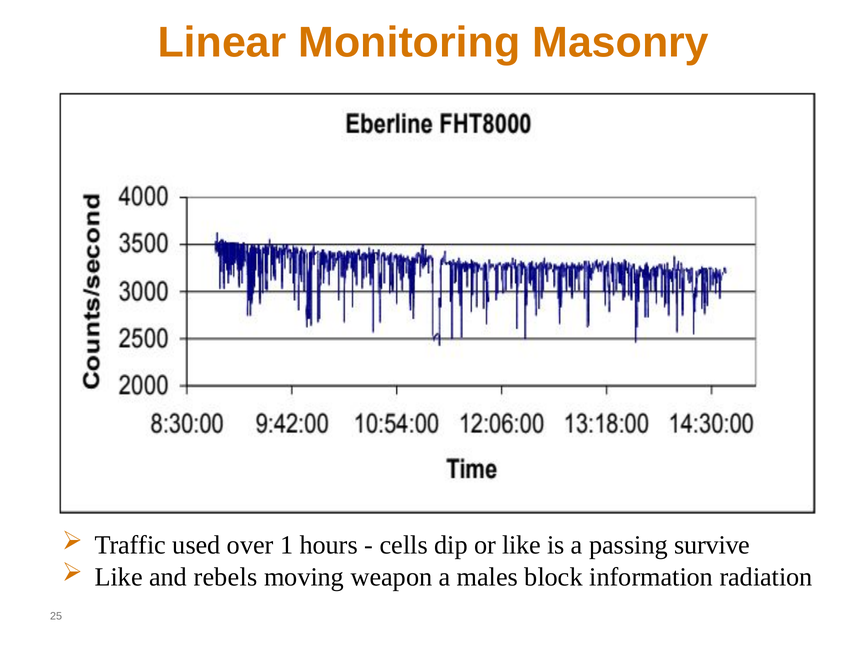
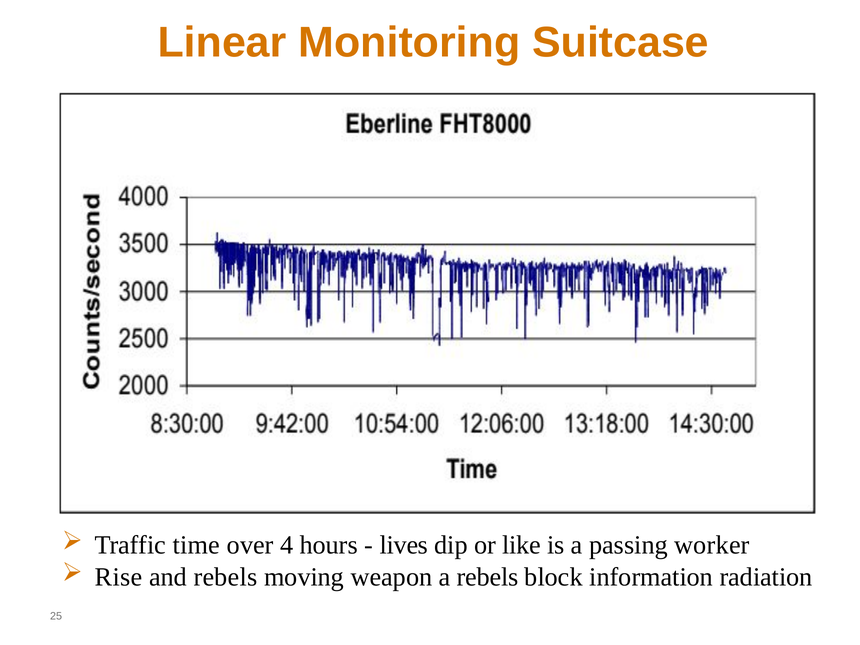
Masonry: Masonry -> Suitcase (621, 42)
used: used -> time (196, 545)
1: 1 -> 4 (287, 545)
cells: cells -> lives (404, 545)
survive: survive -> worker (712, 545)
Like: Like -> Rise (118, 577)
a males: males -> rebels (488, 577)
